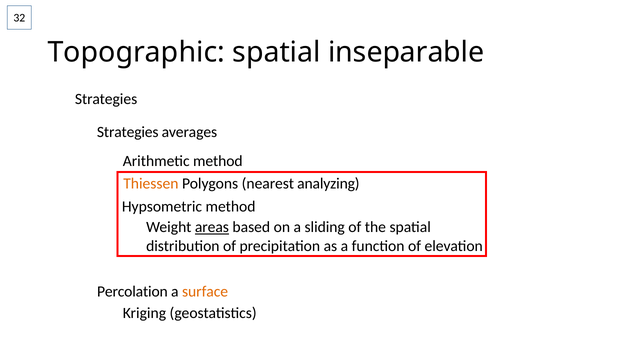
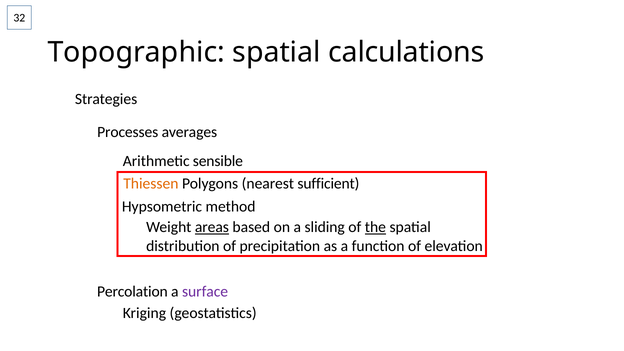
inseparable: inseparable -> calculations (406, 52)
Strategies: Strategies -> Processes (128, 132)
Arithmetic method: method -> sensible (218, 161)
analyzing: analyzing -> sufficient (328, 184)
the underline: none -> present (375, 227)
surface colour: orange -> purple (205, 292)
